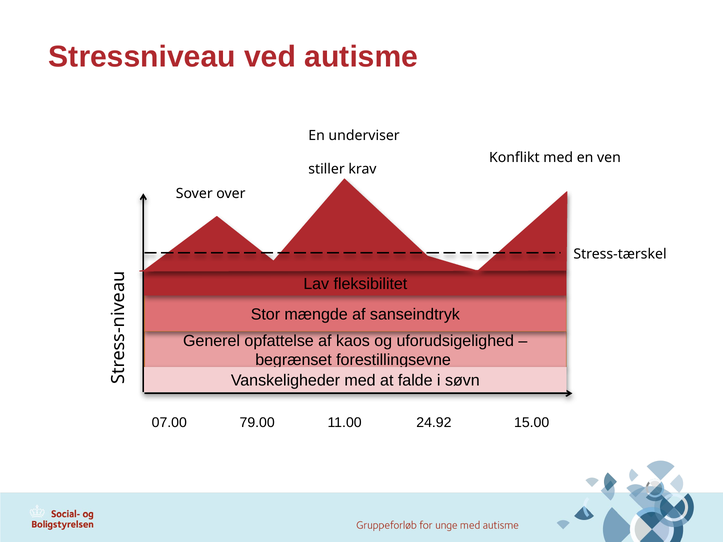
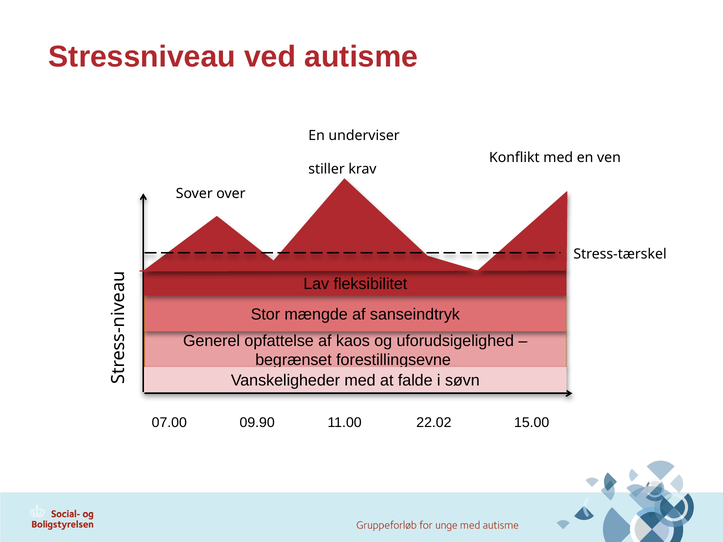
79.00: 79.00 -> 09.90 (257, 423)
24.92: 24.92 -> 22.02 (434, 423)
